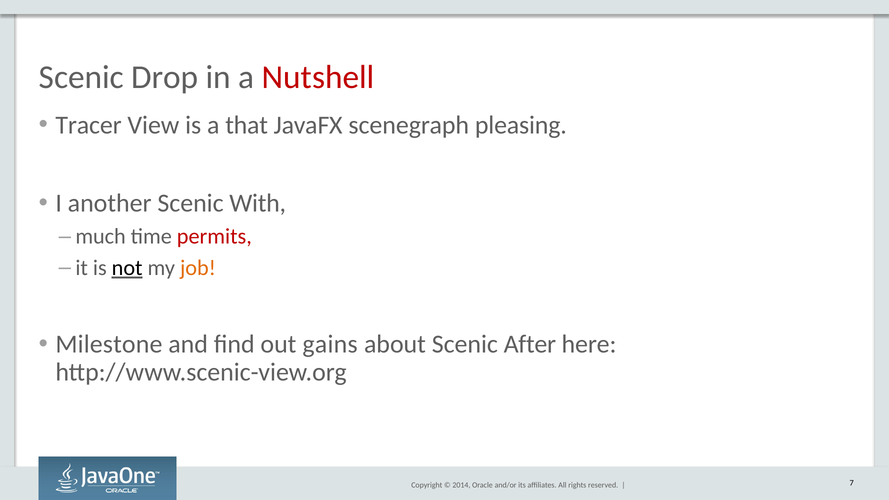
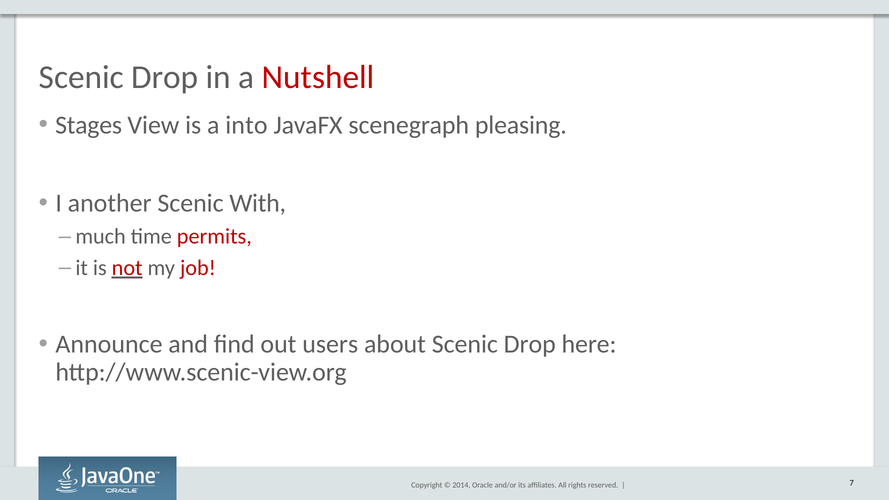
Tracer: Tracer -> Stages (89, 125)
that: that -> into (246, 125)
not colour: black -> red (127, 268)
job colour: orange -> red (198, 268)
Milestone: Milestone -> Announce (109, 344)
gains: gains -> users (330, 344)
about Scenic After: After -> Drop (530, 344)
